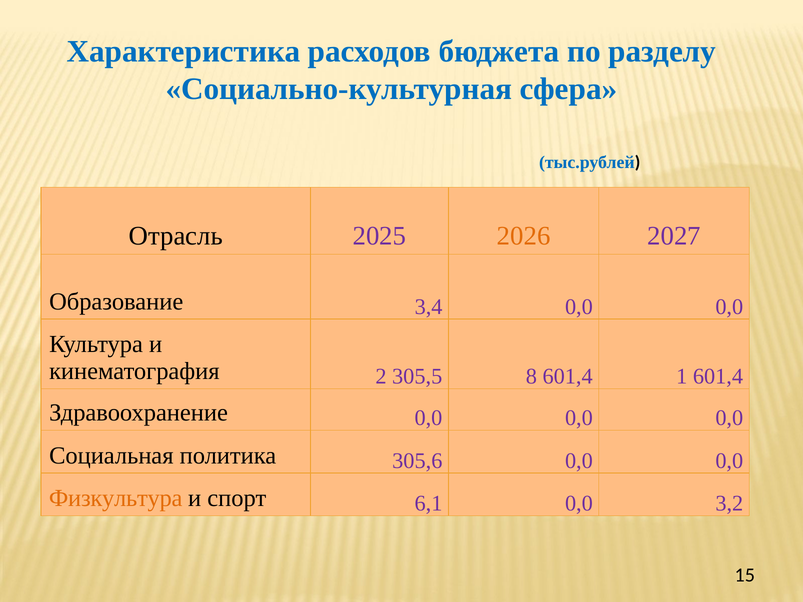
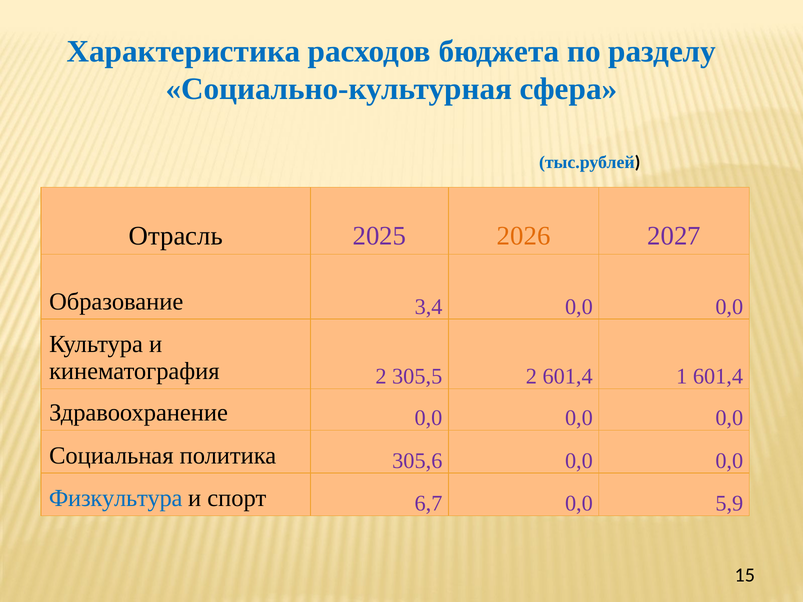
305,5 8: 8 -> 2 (531, 377)
Физкультура colour: orange -> blue (116, 499)
6,1: 6,1 -> 6,7 (429, 504)
3,2: 3,2 -> 5,9 (729, 504)
